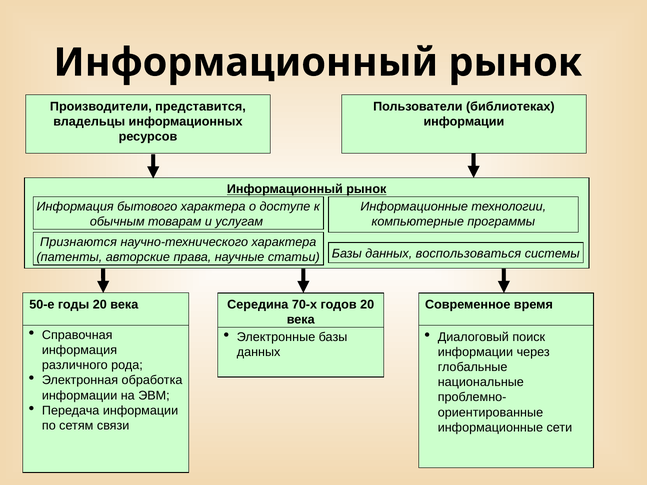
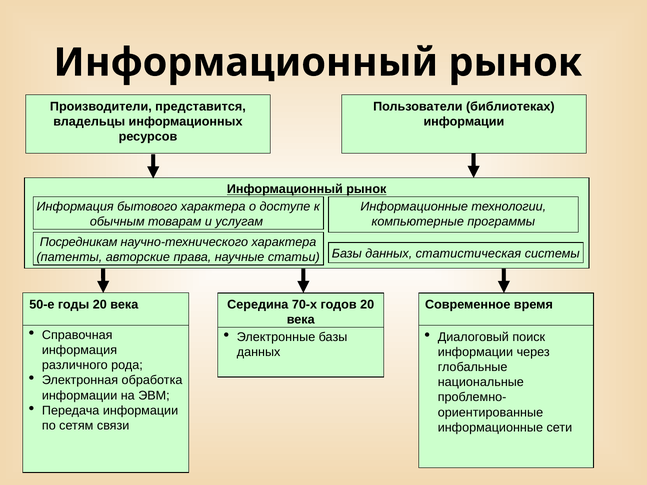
Признаются: Признаются -> Посредникам (79, 242)
воспользоваться: воспользоваться -> статистическая (468, 254)
